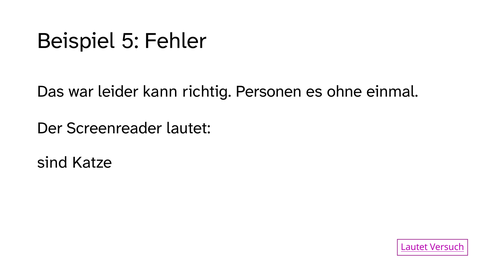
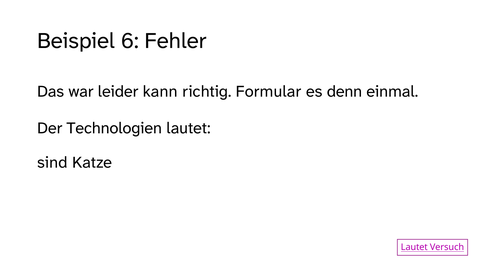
5: 5 -> 6 (130, 41)
Personen: Personen -> Formular (268, 91)
ohne: ohne -> denn (344, 91)
Screenreader: Screenreader -> Technologien (114, 128)
